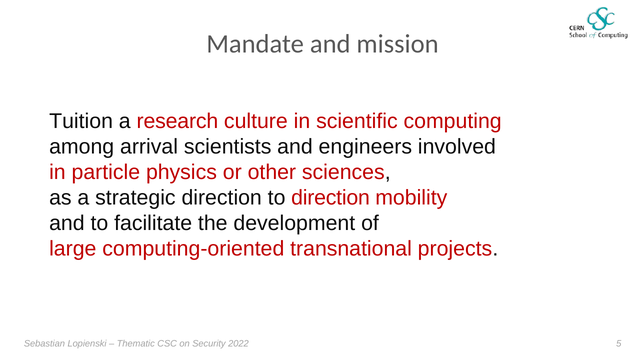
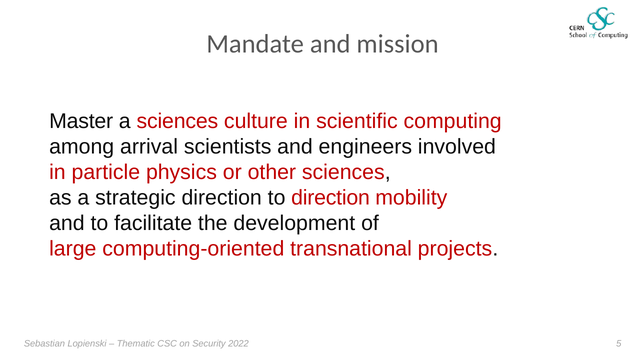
Tuition: Tuition -> Master (81, 121)
a research: research -> sciences (177, 121)
